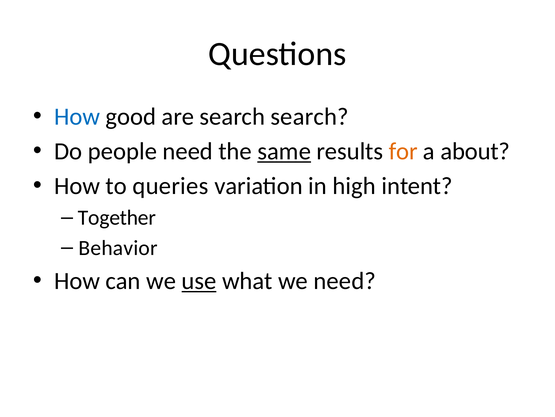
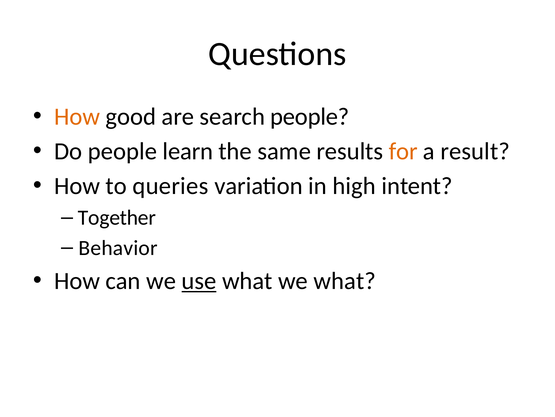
How colour: blue -> orange (77, 116)
search search: search -> people (310, 116)
people need: need -> learn (188, 151)
same underline: present -> none (284, 151)
about: about -> result (475, 151)
we need: need -> what (345, 281)
